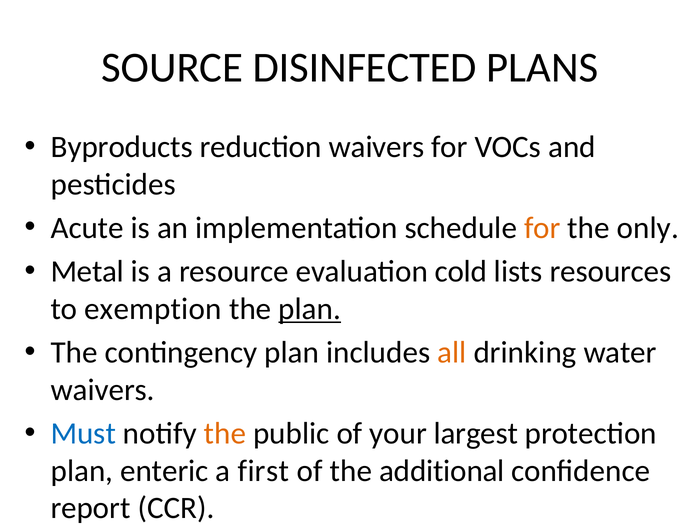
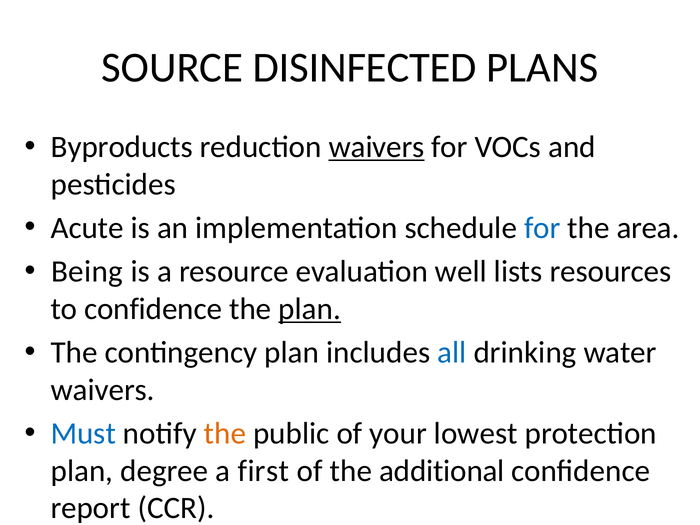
waivers underline: none -> present (377, 147)
for colour: orange -> blue (542, 228)
only: only -> area (648, 228)
Metal: Metal -> Being (87, 271)
cold: cold -> well (461, 271)
to exemption: exemption -> confidence (153, 309)
all colour: orange -> blue (452, 352)
largest: largest -> lowest (476, 433)
enteric: enteric -> degree (164, 471)
